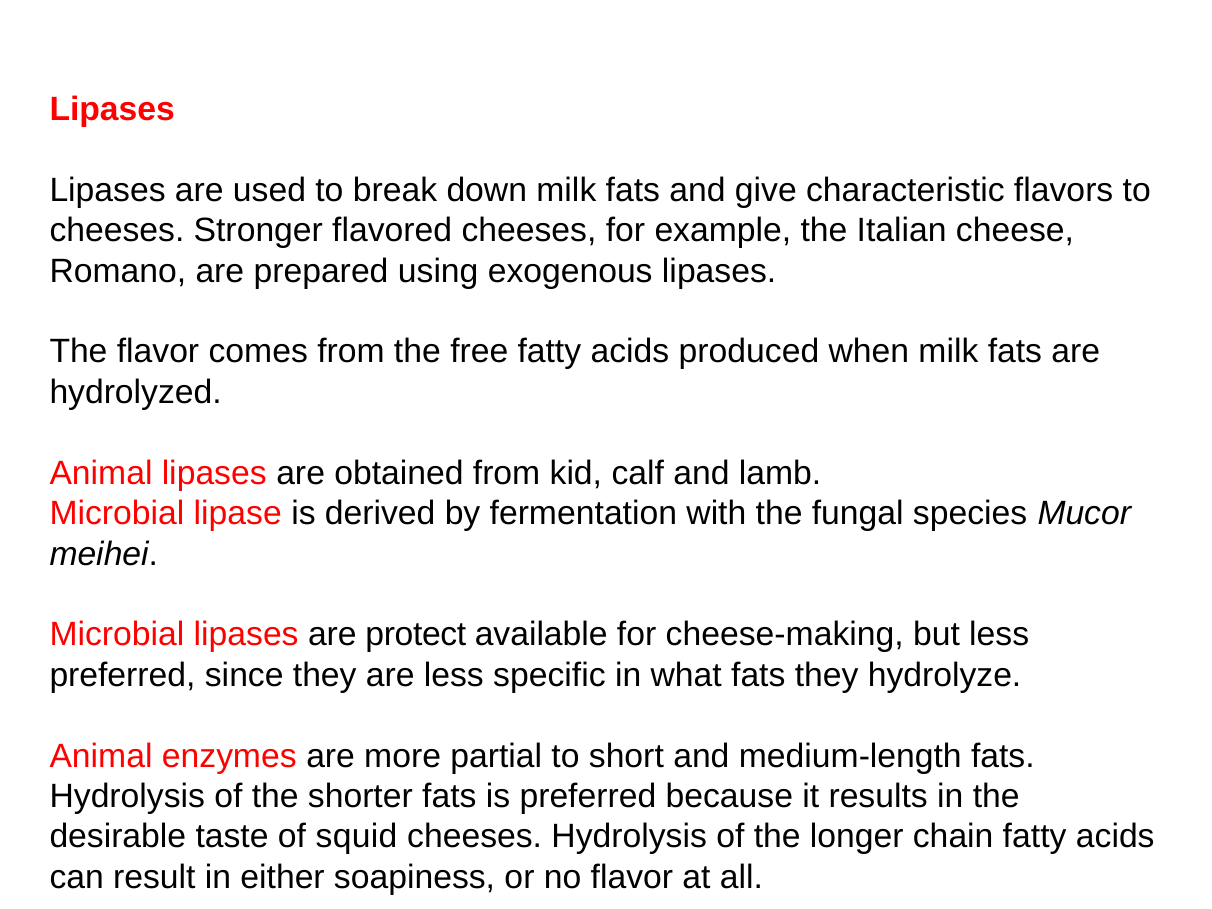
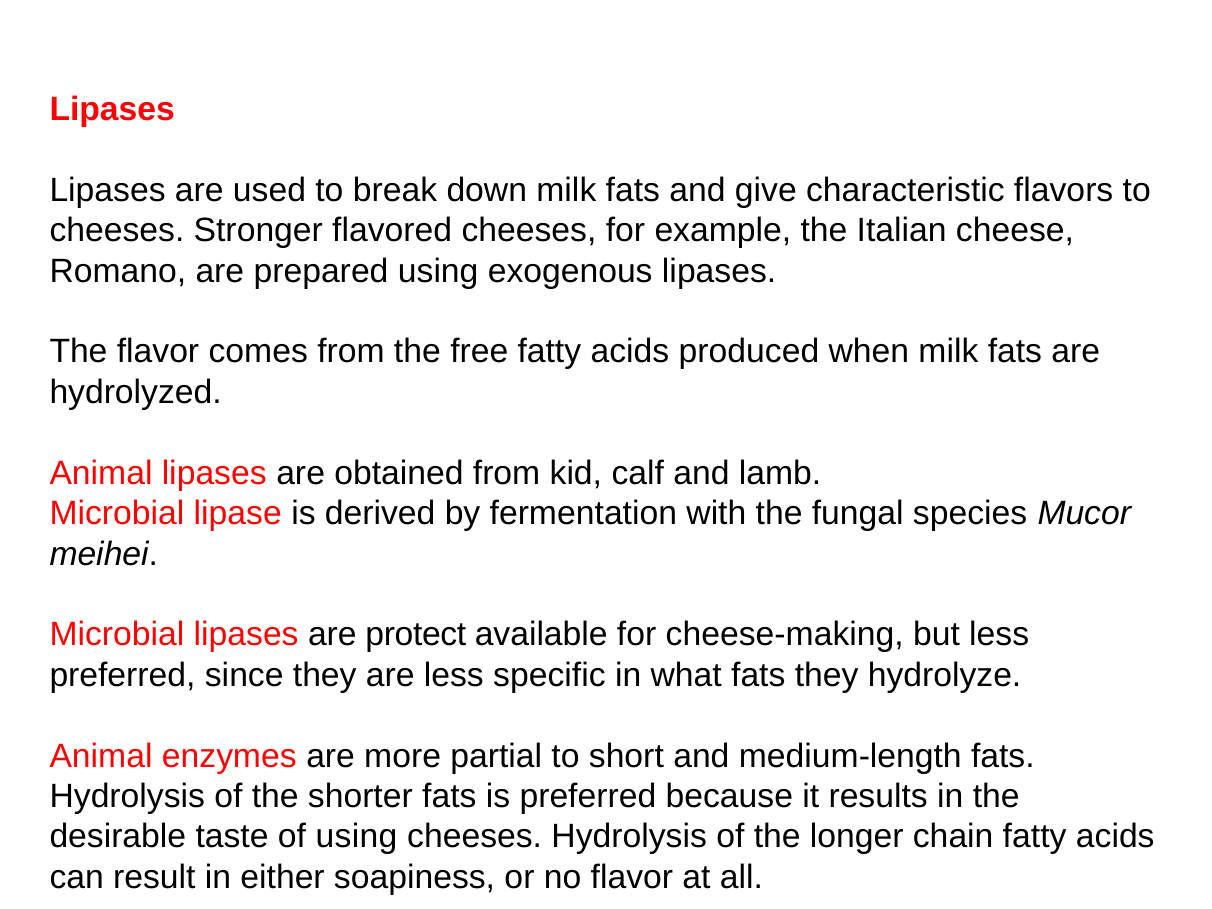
of squid: squid -> using (357, 837)
